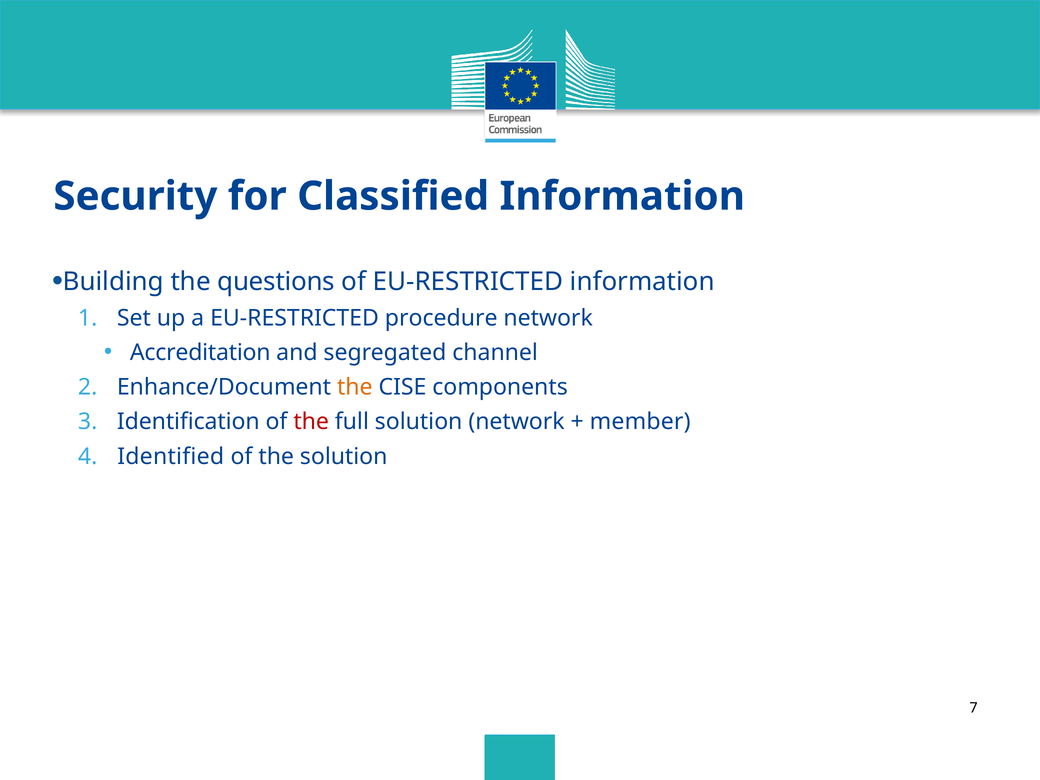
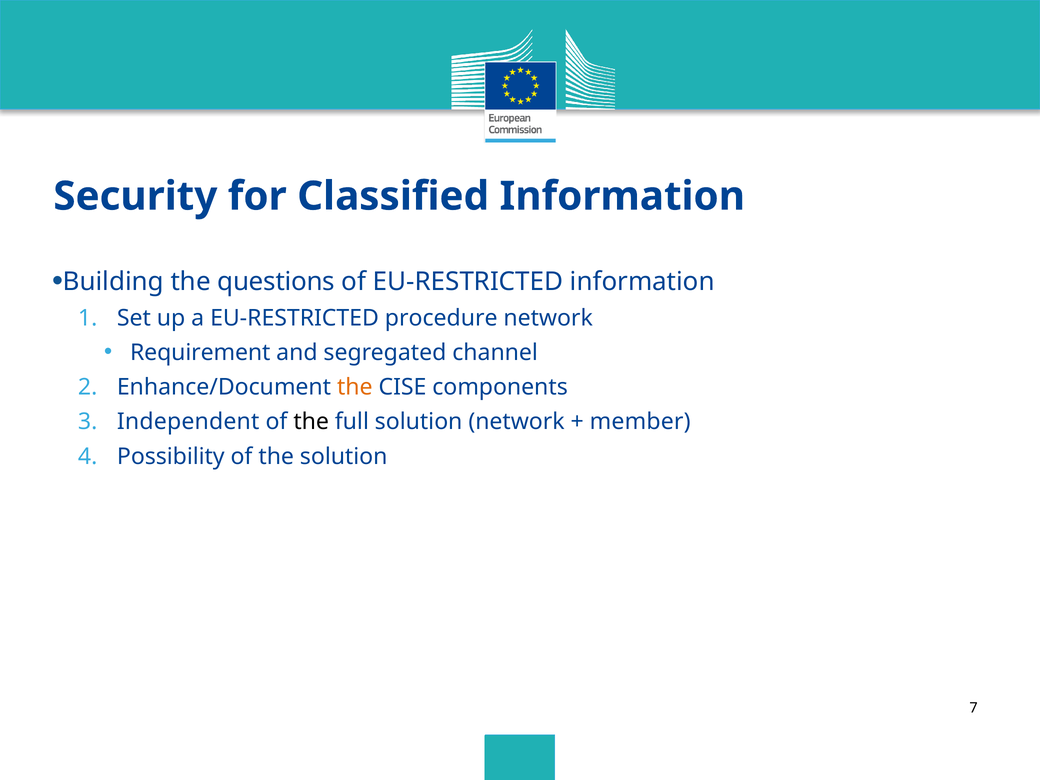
Accreditation: Accreditation -> Requirement (200, 353)
Identification: Identification -> Independent (188, 422)
the colour: red -> black (311, 422)
Identified: Identified -> Possibility (171, 456)
